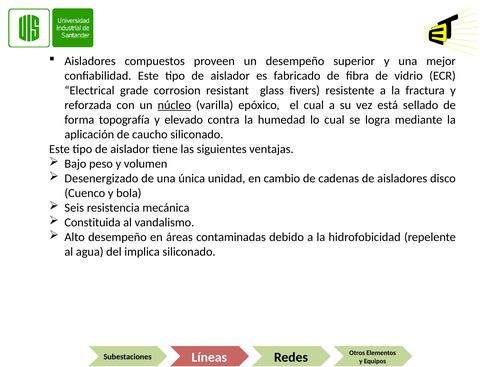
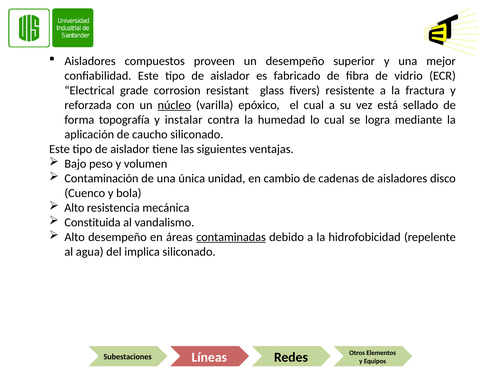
elevado: elevado -> instalar (184, 120)
Desenergizado: Desenergizado -> Contaminación (101, 179)
Seis: Seis -> Alto (74, 208)
contaminadas underline: none -> present (231, 238)
